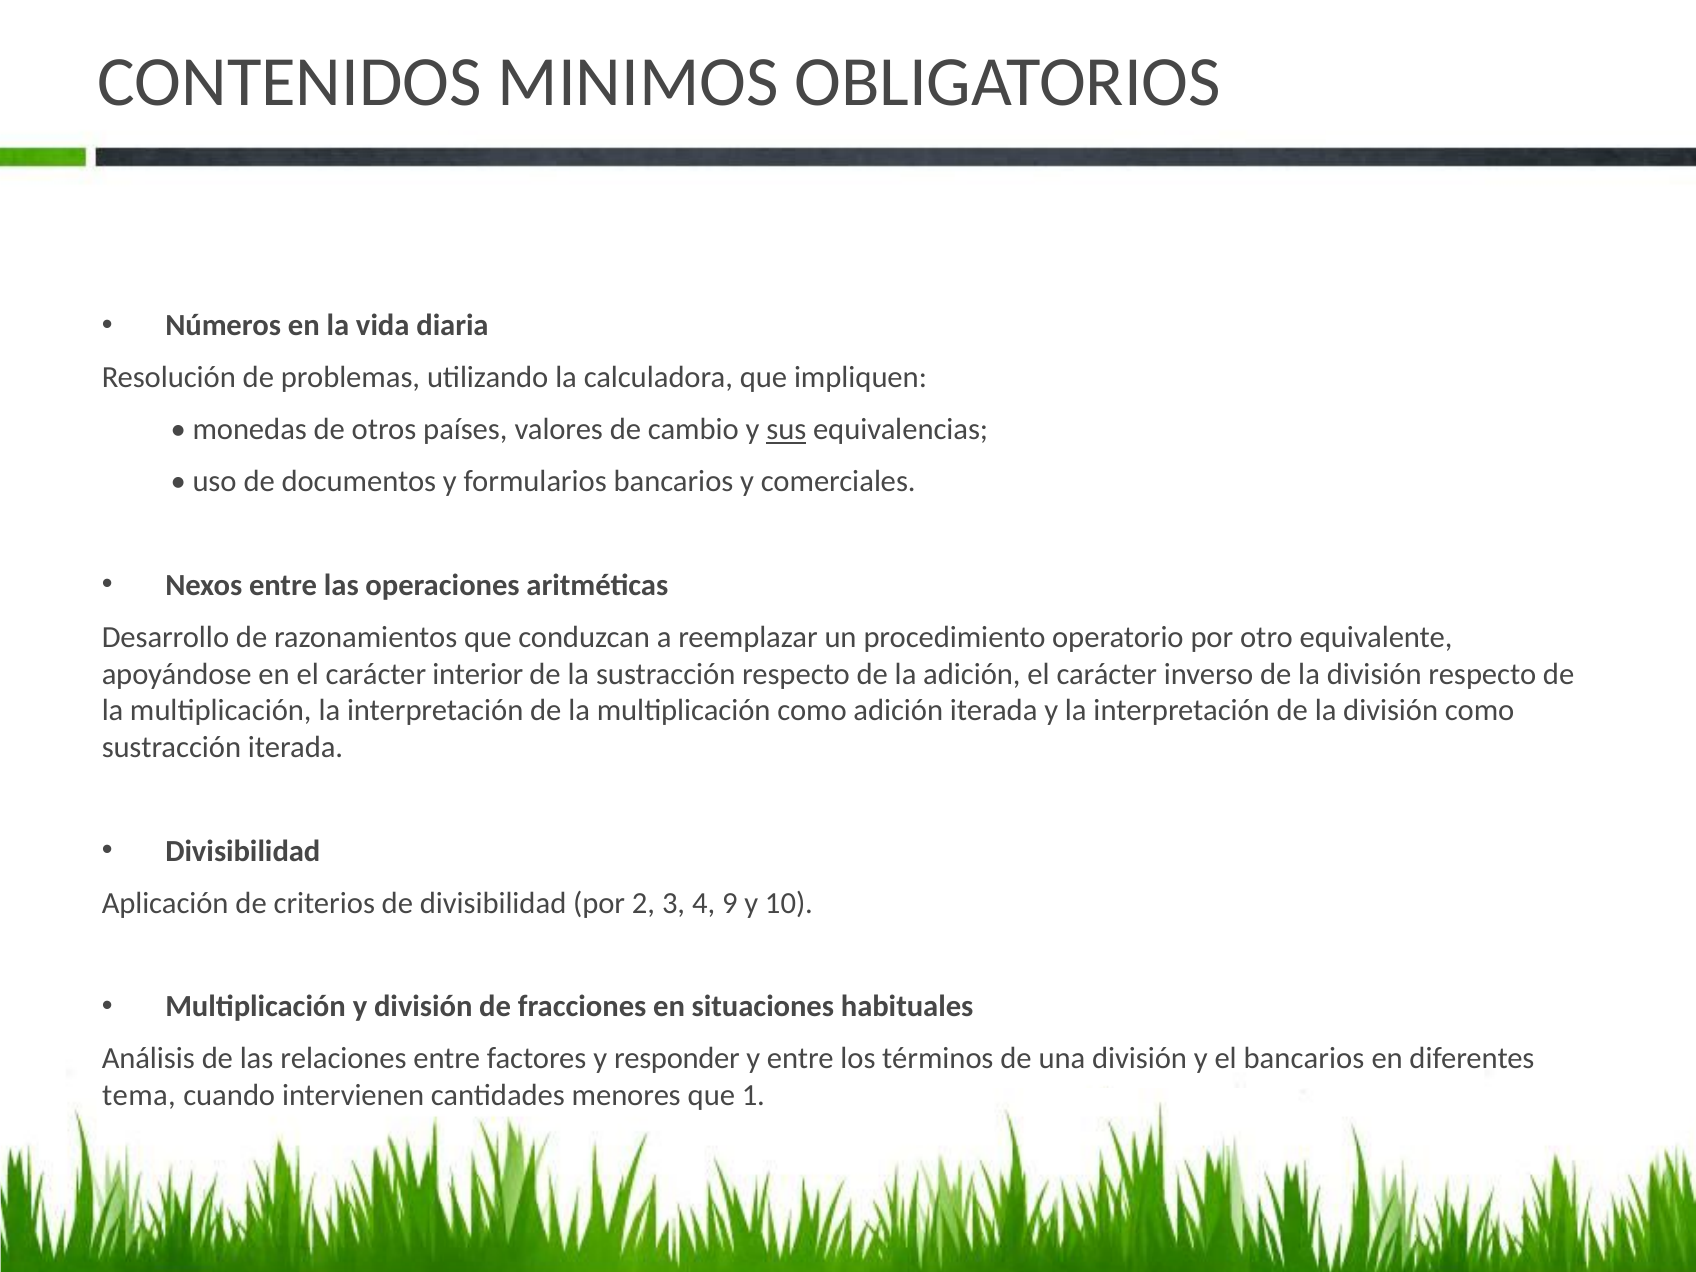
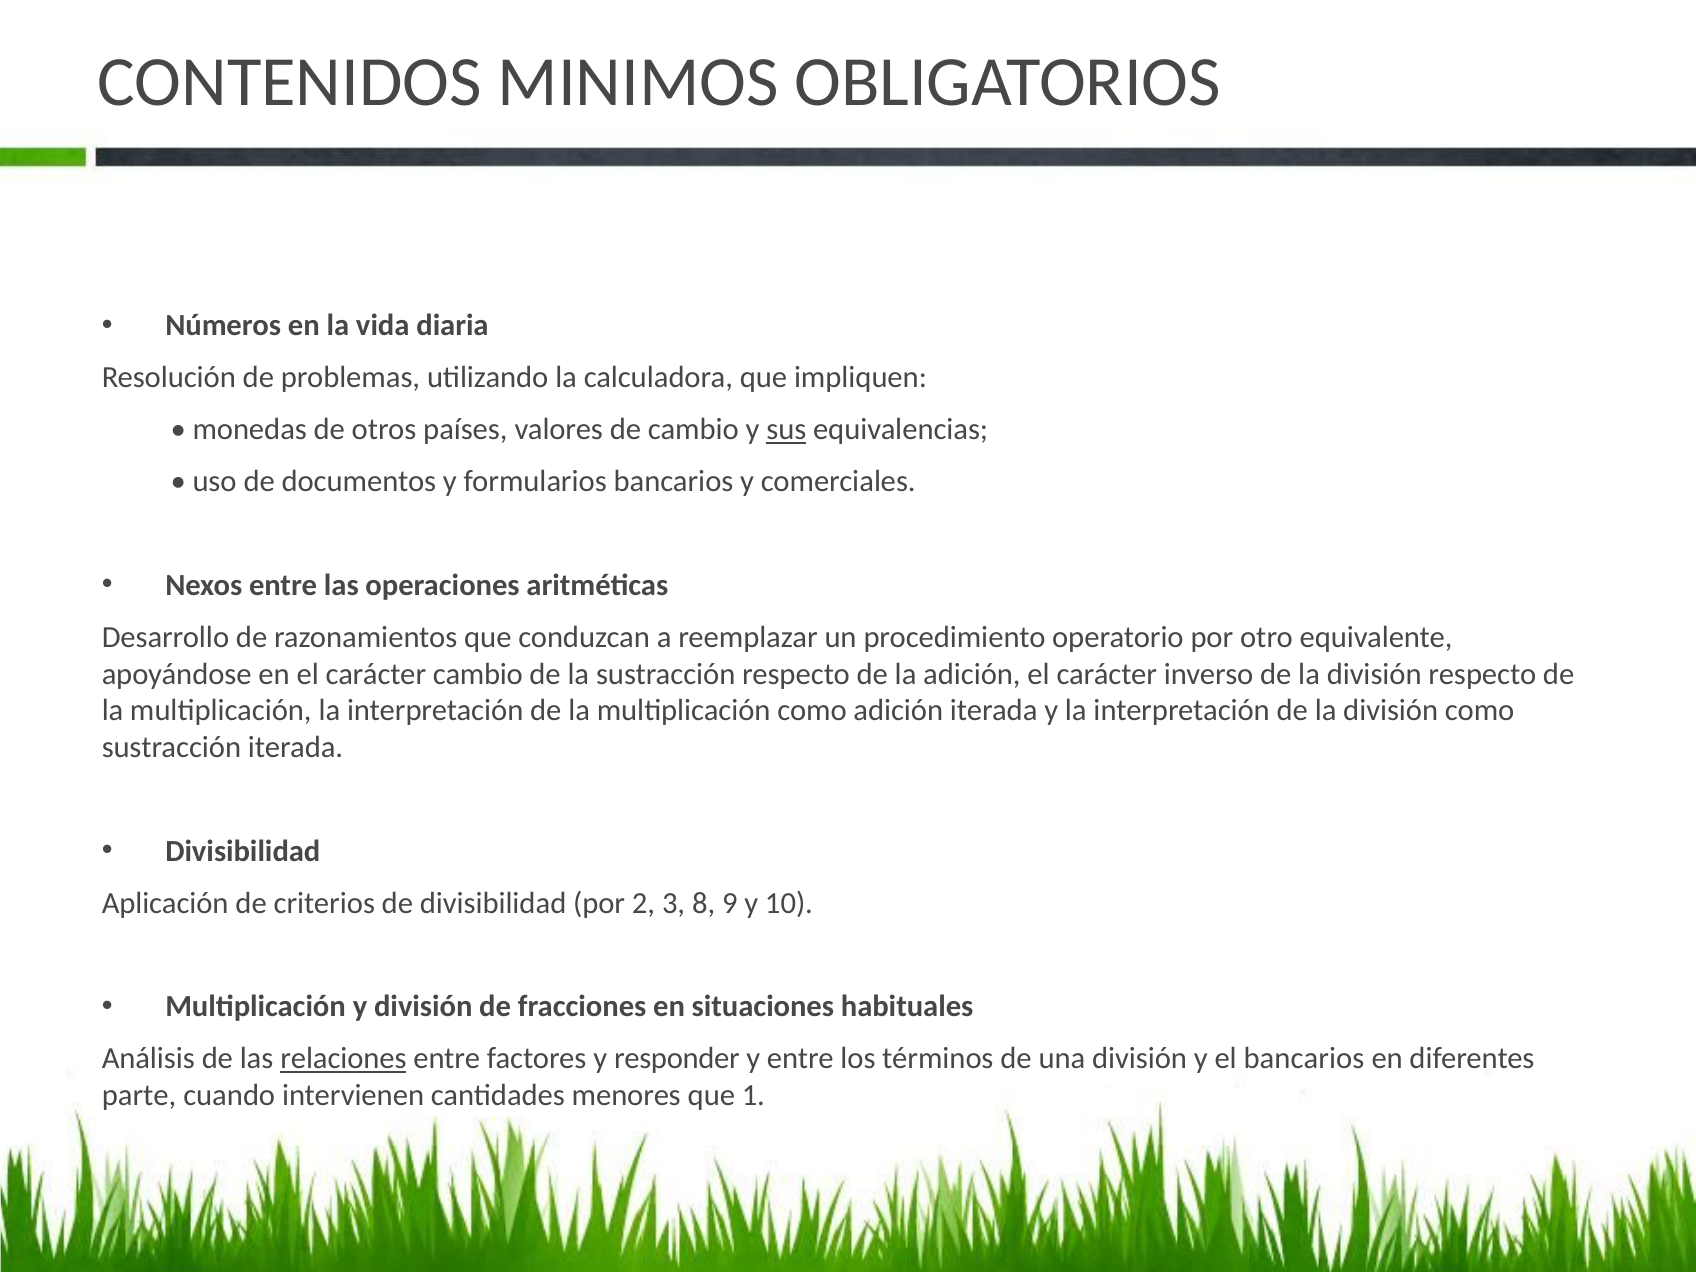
carácter interior: interior -> cambio (478, 674)
4: 4 -> 8 (704, 903)
relaciones underline: none -> present (343, 1059)
tema: tema -> parte (139, 1096)
